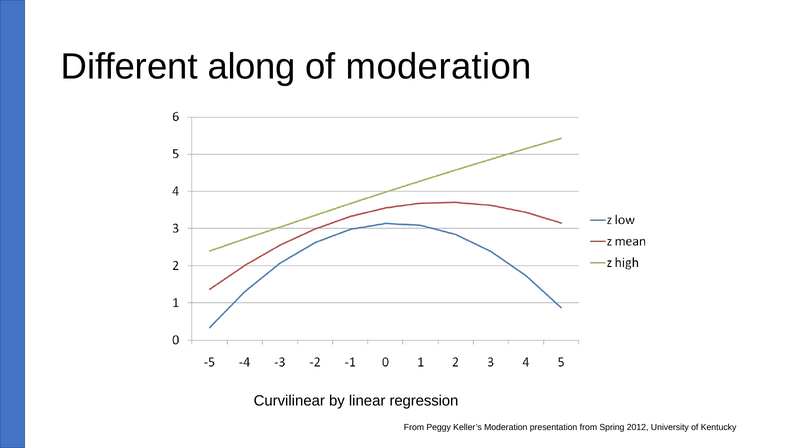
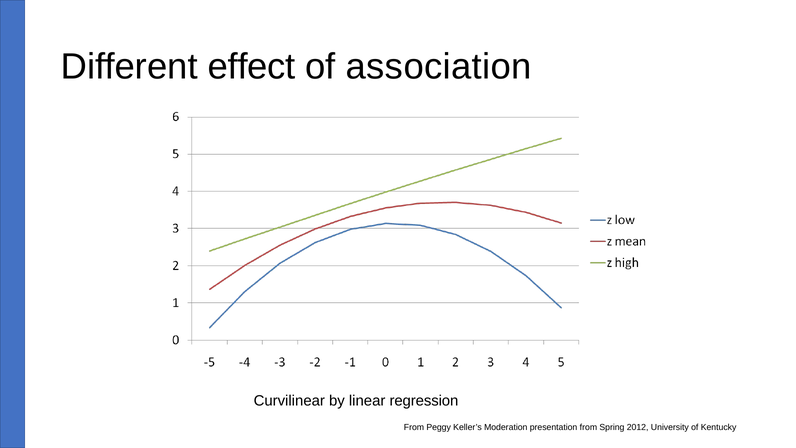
along: along -> effect (252, 67)
of moderation: moderation -> association (439, 67)
